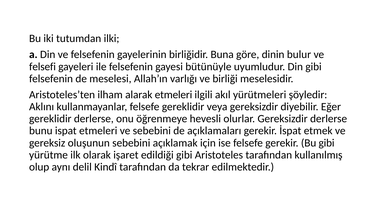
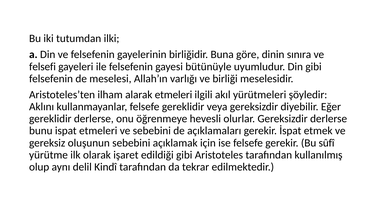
bulur: bulur -> sınıra (299, 55)
Bu gibi: gibi -> sûfî (327, 143)
